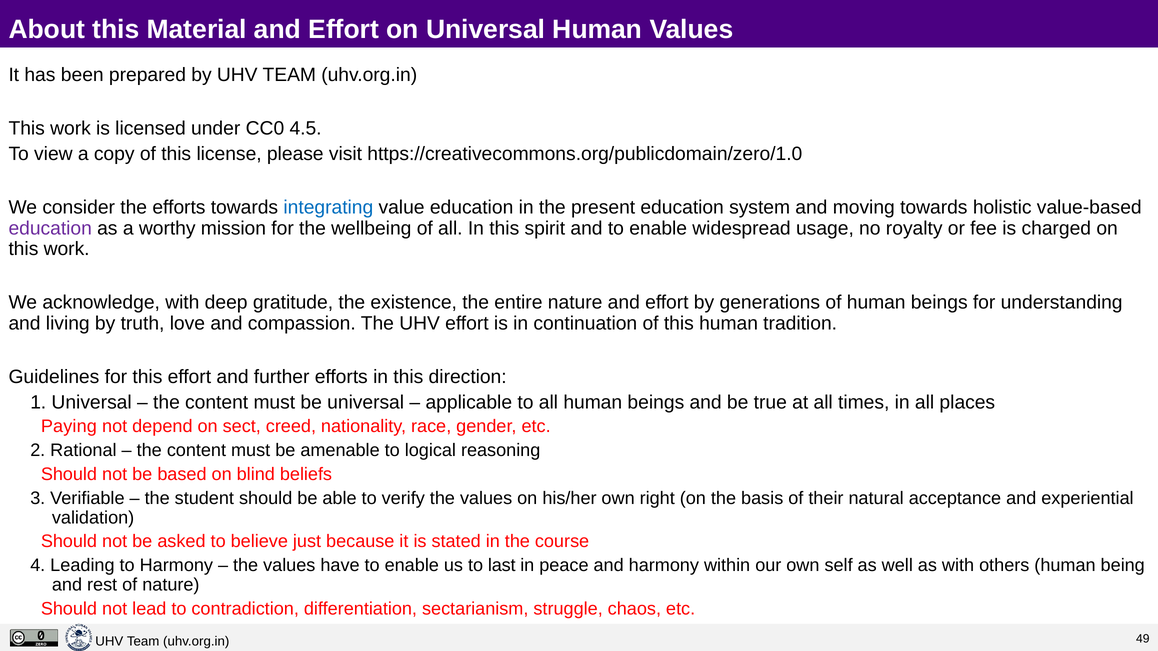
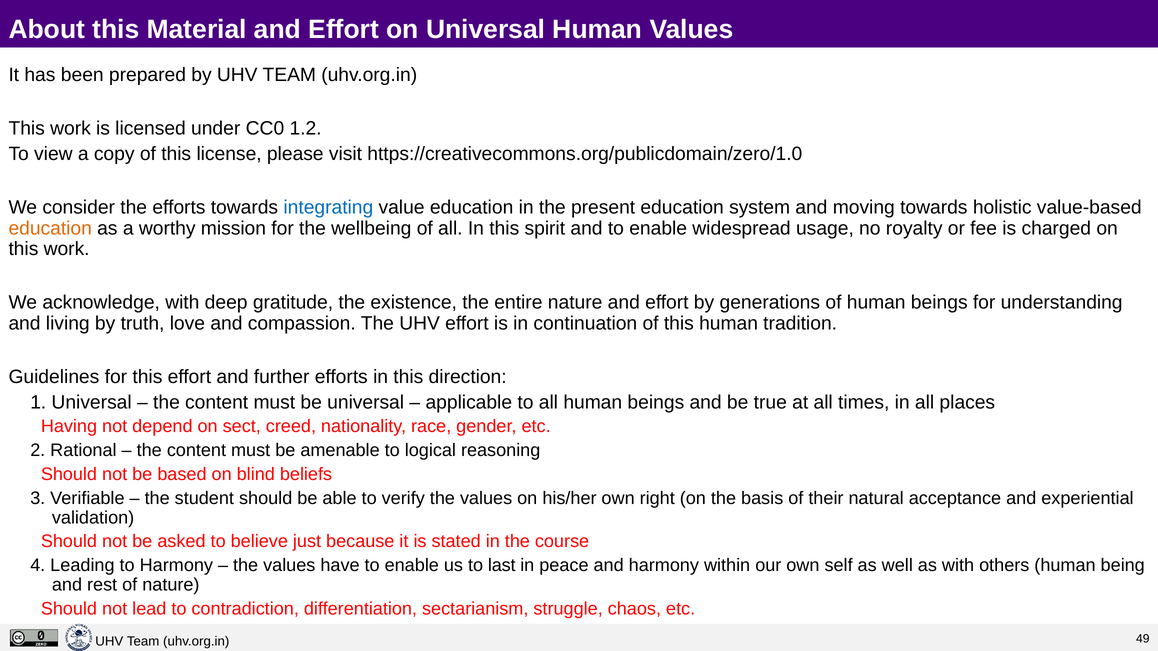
4.5: 4.5 -> 1.2 (306, 129)
education colour: purple -> orange (50, 228)
Paying: Paying -> Having (69, 427)
